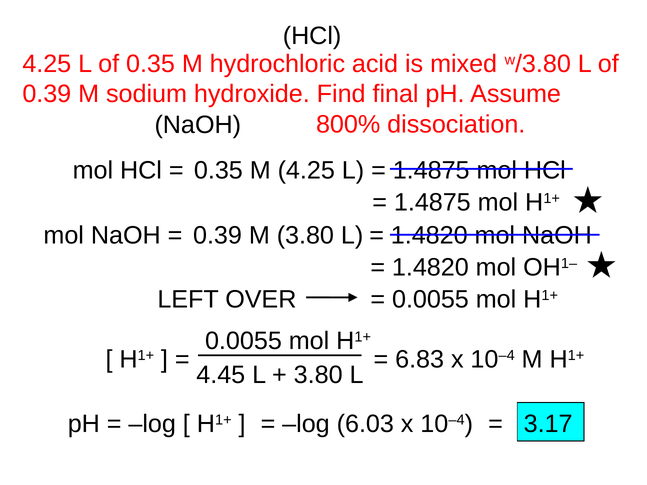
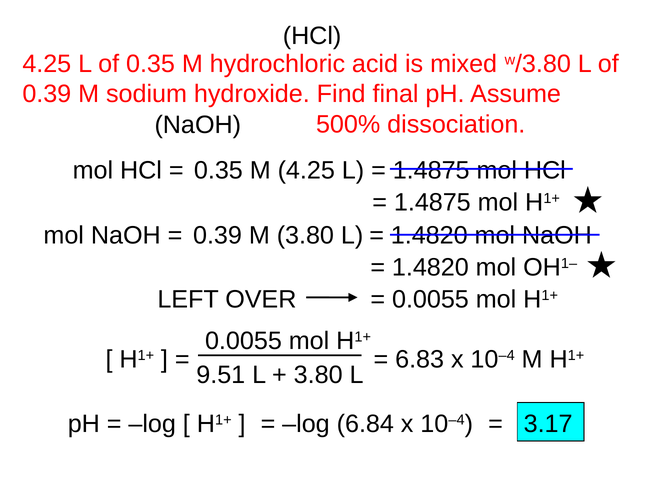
800%: 800% -> 500% (348, 124)
4.45: 4.45 -> 9.51 (221, 375)
6.03: 6.03 -> 6.84 (365, 424)
